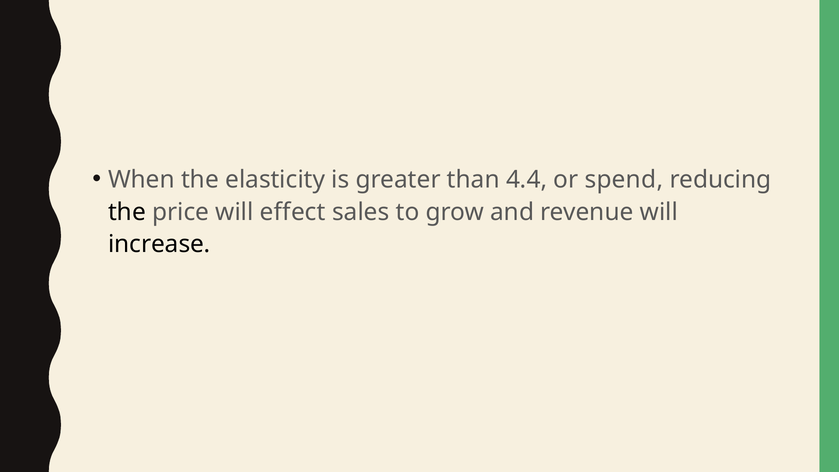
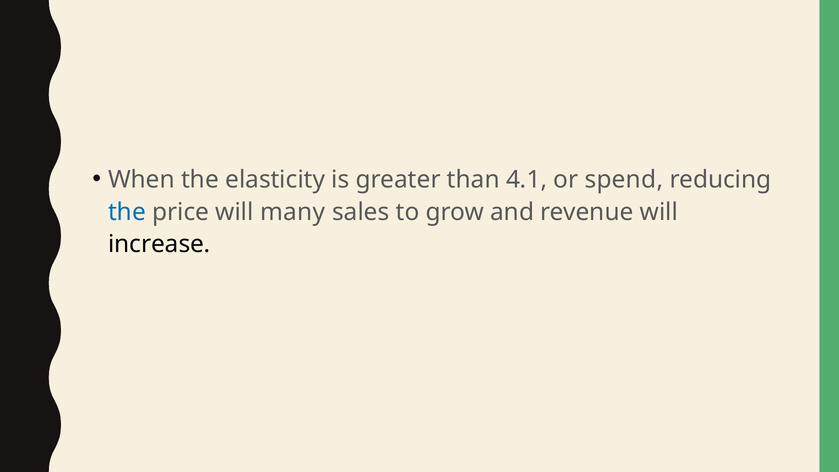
4.4: 4.4 -> 4.1 (527, 180)
the colour: black -> blue (127, 212)
effect: effect -> many (293, 212)
